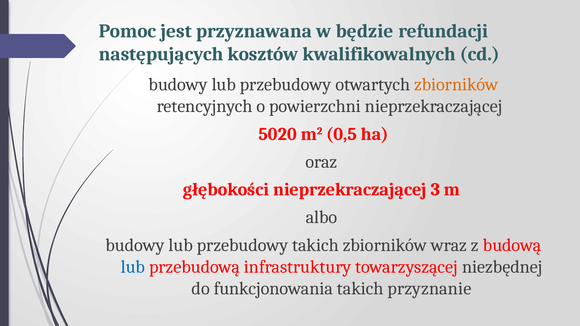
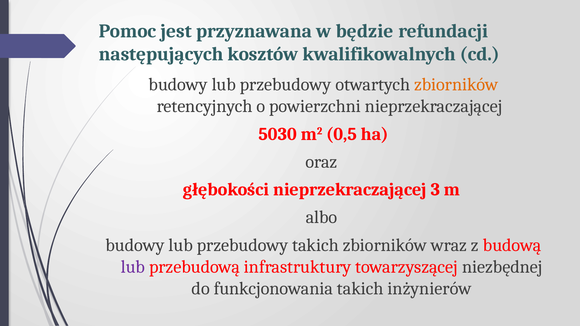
5020: 5020 -> 5030 (278, 134)
lub colour: blue -> purple (133, 267)
przyznanie: przyznanie -> inżynierów (430, 289)
